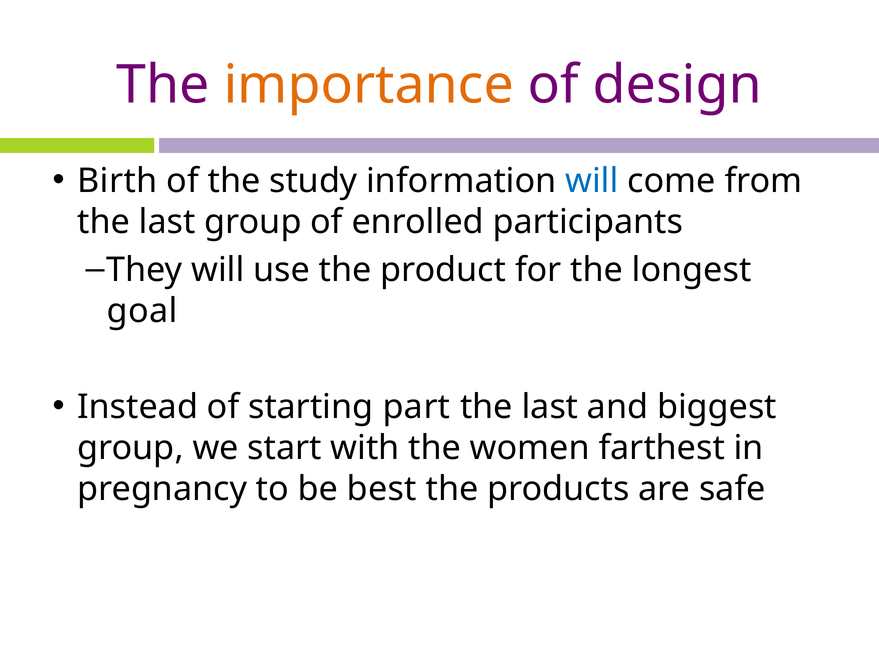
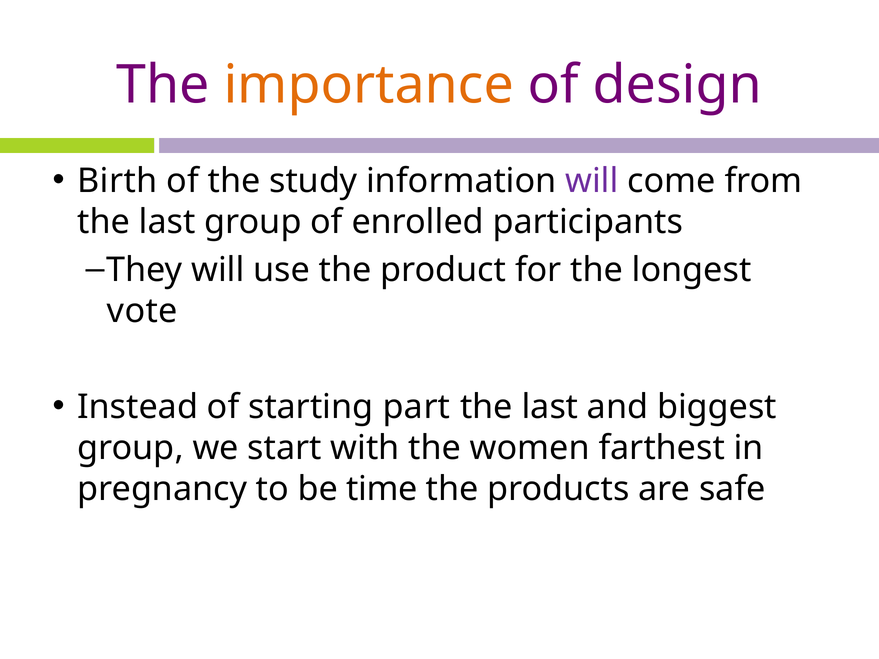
will colour: blue -> purple (592, 181)
goal: goal -> vote (142, 311)
best: best -> time (382, 489)
